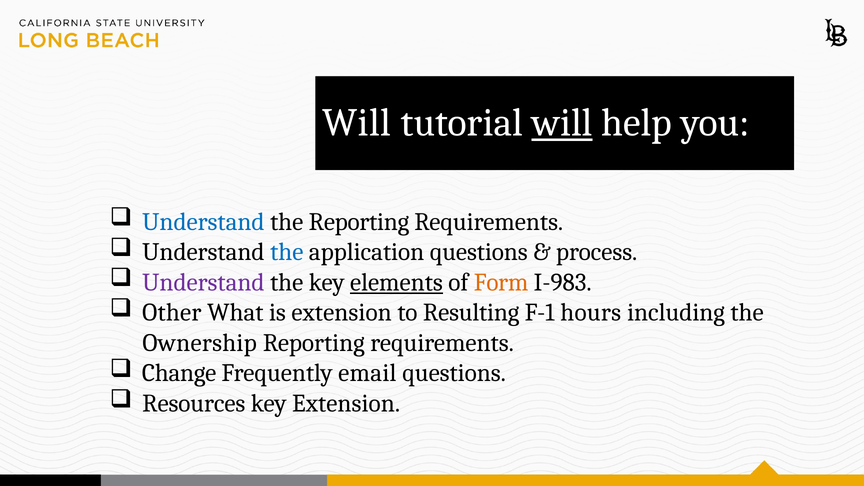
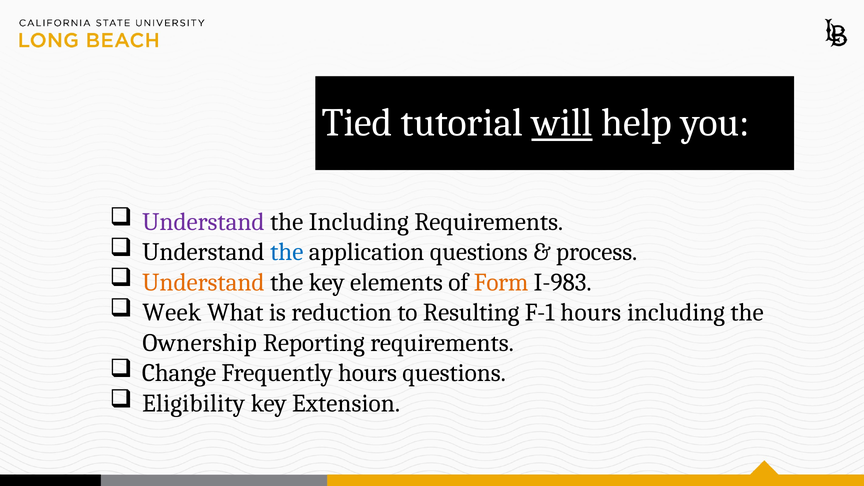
Will: Will -> Tied (357, 123)
Understand colour: blue -> purple (203, 222)
the Reporting: Reporting -> Including (359, 222)
Understand colour: purple -> orange (203, 282)
elements underline: present -> none (396, 282)
Other: Other -> Week (172, 312)
is extension: extension -> reduction (342, 312)
Frequently email: email -> hours (368, 373)
Resources: Resources -> Eligibility (194, 403)
